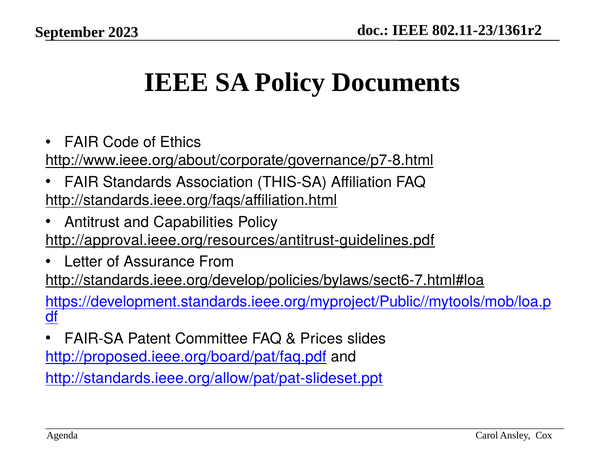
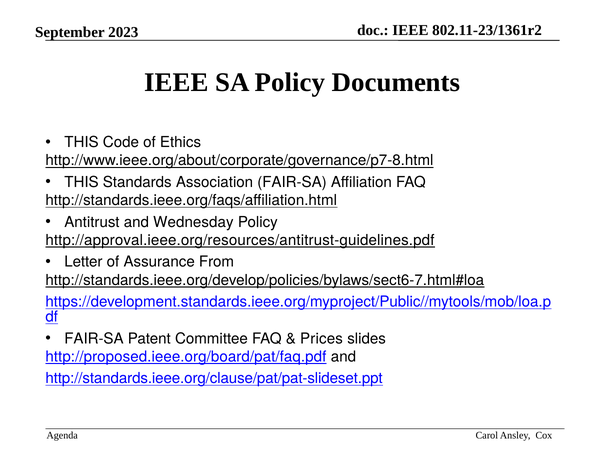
FAIR: FAIR -> THIS (81, 142)
FAIR: FAIR -> THIS (81, 182)
Association THIS-SA: THIS-SA -> FAIR-SA (292, 182)
Capabilities: Capabilities -> Wednesday (193, 222)
http://standards.ieee.org/allow/pat/pat-slideset.ppt: http://standards.ieee.org/allow/pat/pat-slideset.ppt -> http://standards.ieee.org/clause/pat/pat-slideset.ppt (214, 378)
